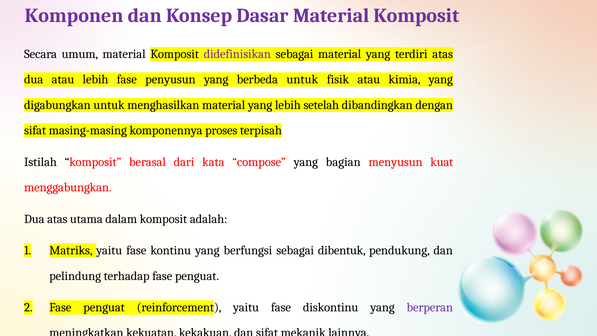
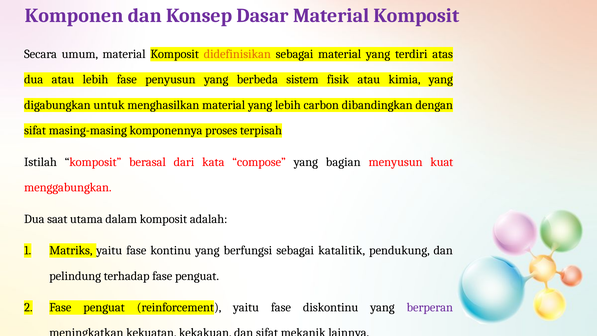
didefinisikan colour: purple -> orange (237, 54)
berbeda untuk: untuk -> sistem (302, 80)
setelah: setelah -> carbon (321, 105)
Dua atas: atas -> saat (57, 219)
dibentuk: dibentuk -> katalitik (342, 250)
